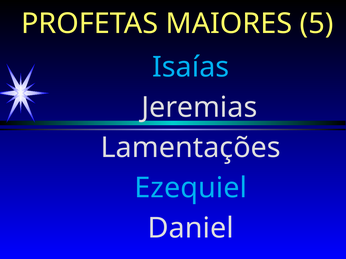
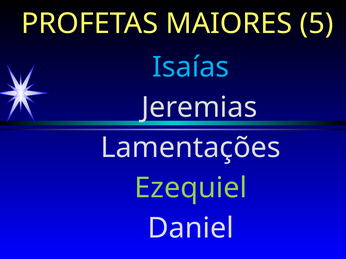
Ezequiel colour: light blue -> light green (191, 188)
